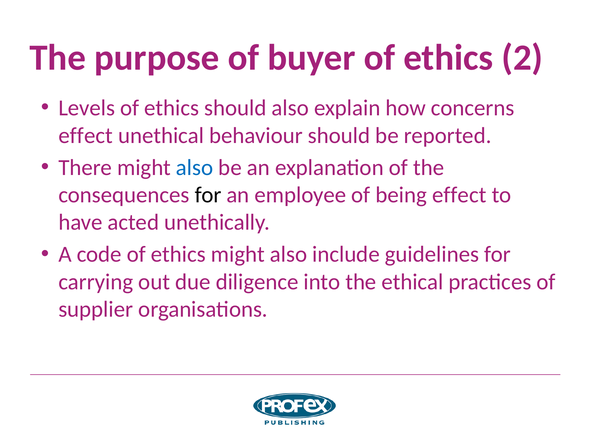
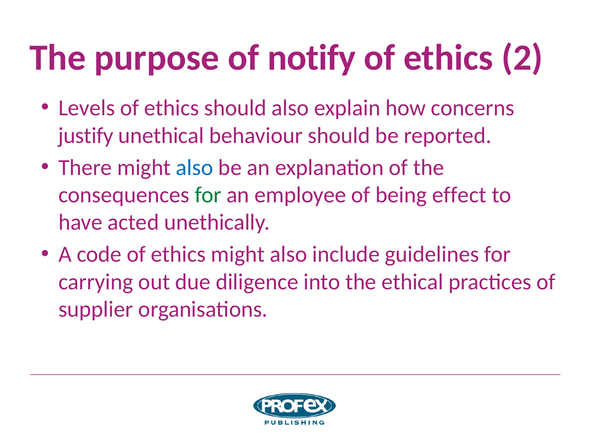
buyer: buyer -> notify (312, 58)
effect: effect -> justify (86, 135)
for colour: black -> green (208, 195)
